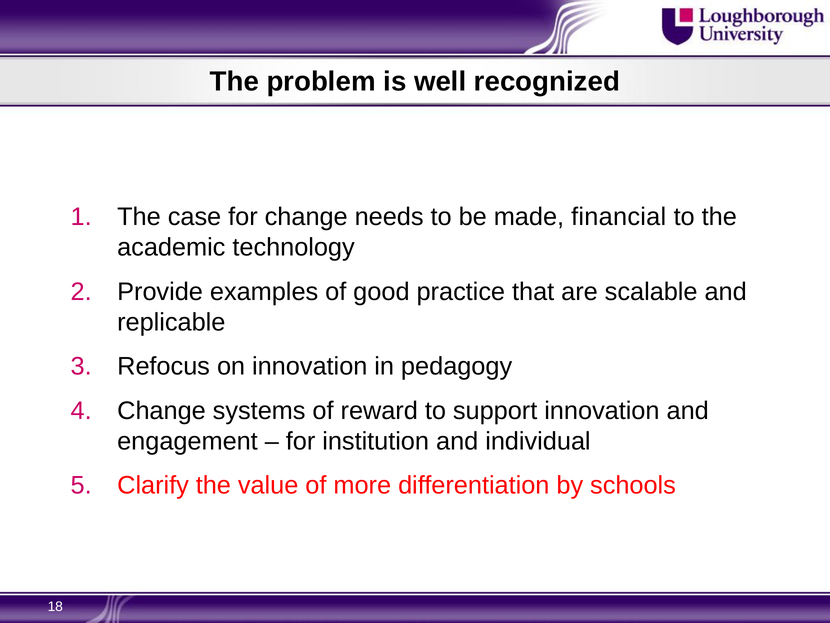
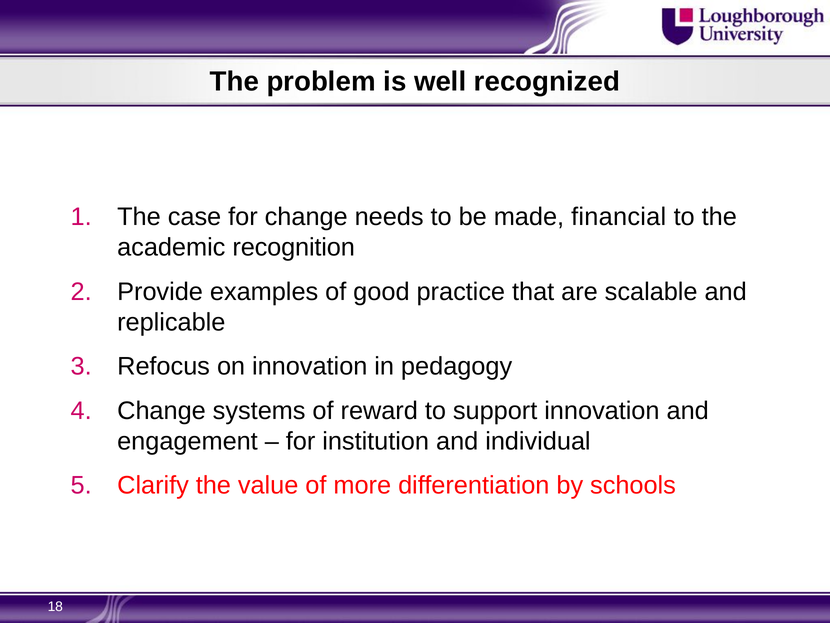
technology: technology -> recognition (294, 247)
